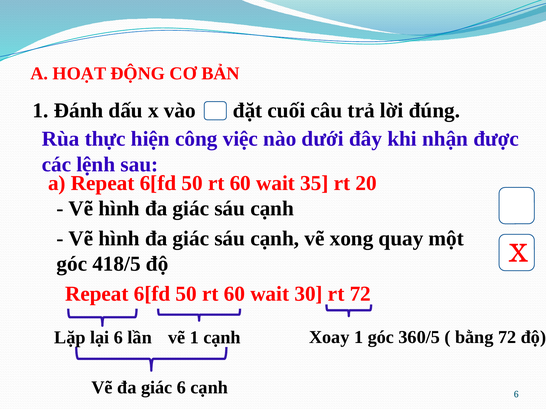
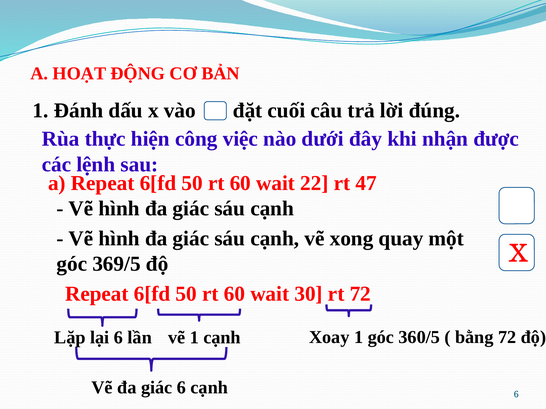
35: 35 -> 22 (314, 183)
20: 20 -> 47 (366, 183)
418/5: 418/5 -> 369/5 (116, 264)
